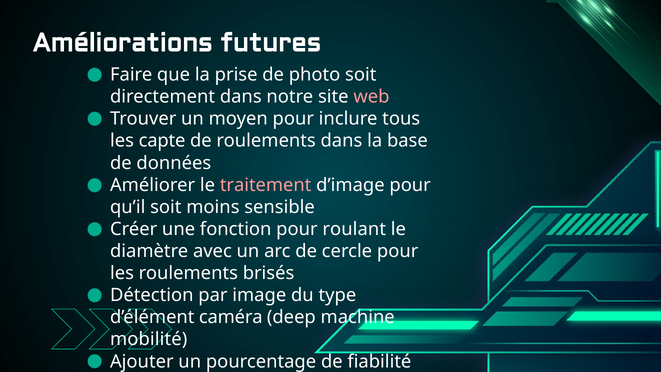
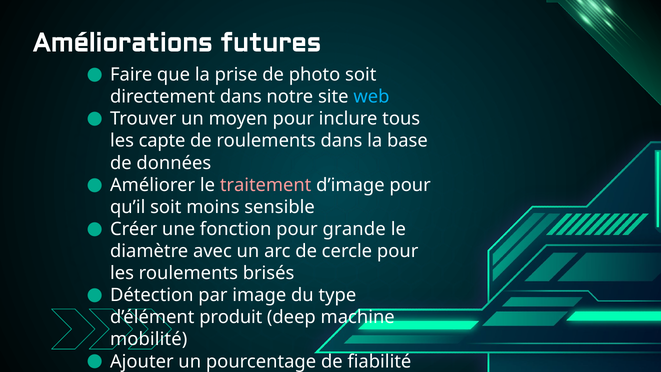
web colour: pink -> light blue (371, 97)
roulant: roulant -> grande (354, 229)
caméra: caméra -> produit (231, 317)
